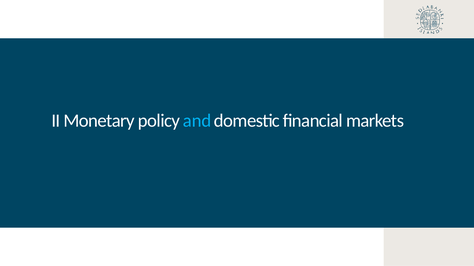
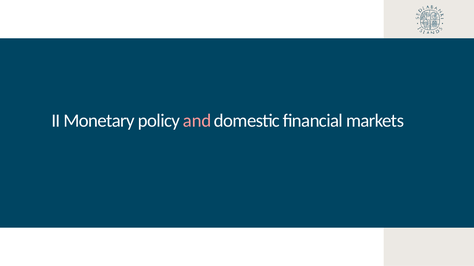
and colour: light blue -> pink (197, 121)
